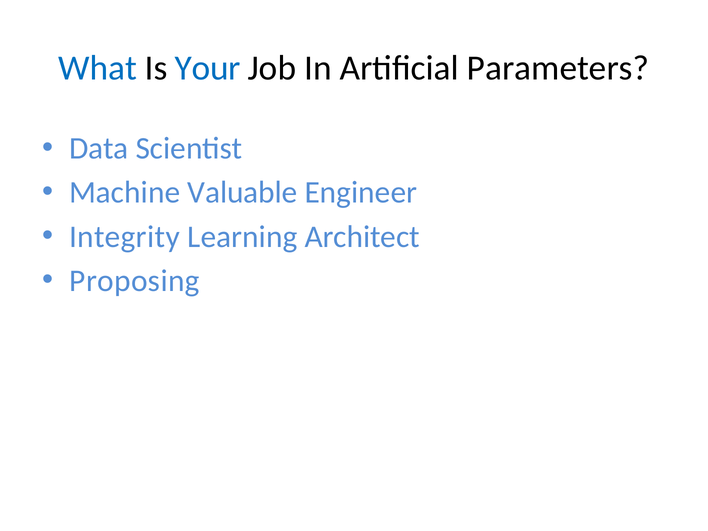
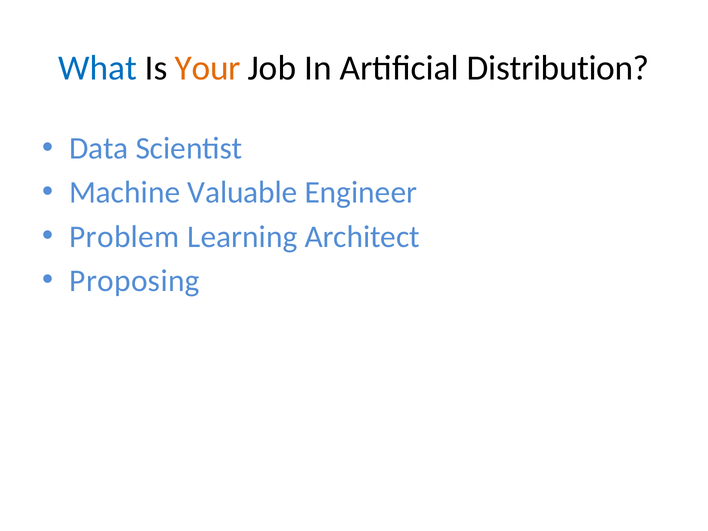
Your colour: blue -> orange (208, 68)
Parameters: Parameters -> Distribution (558, 68)
Integrity: Integrity -> Problem (124, 237)
